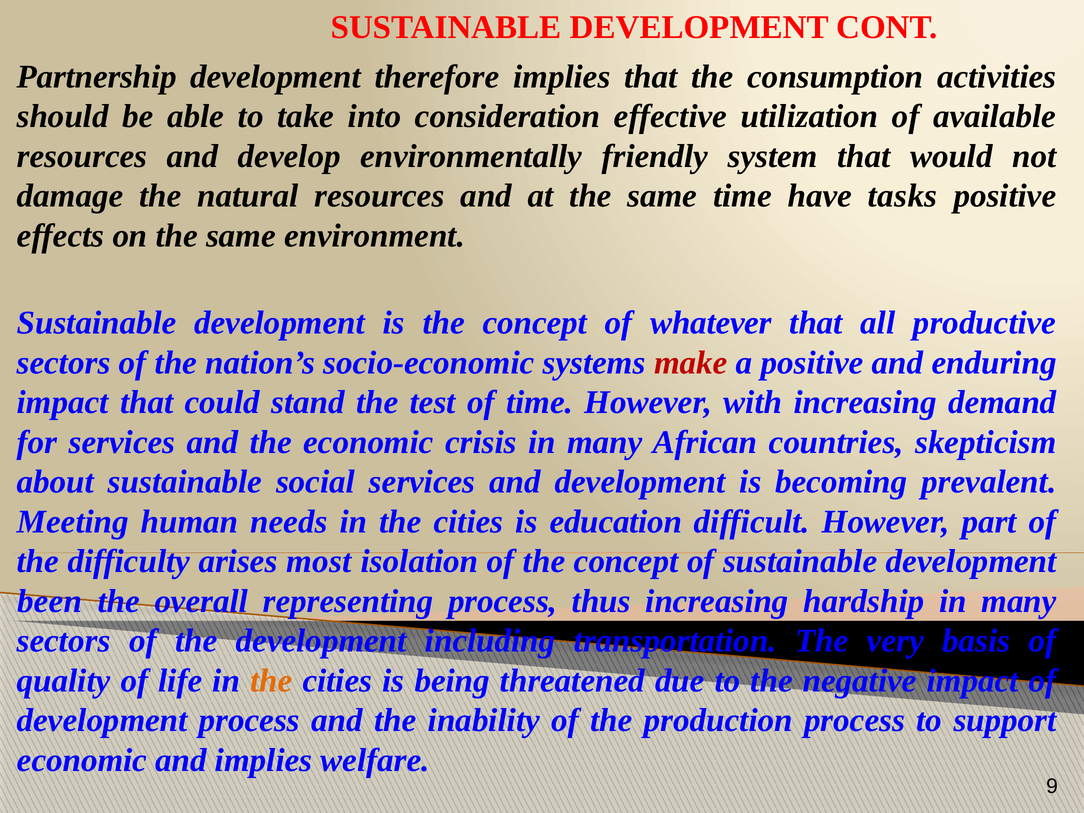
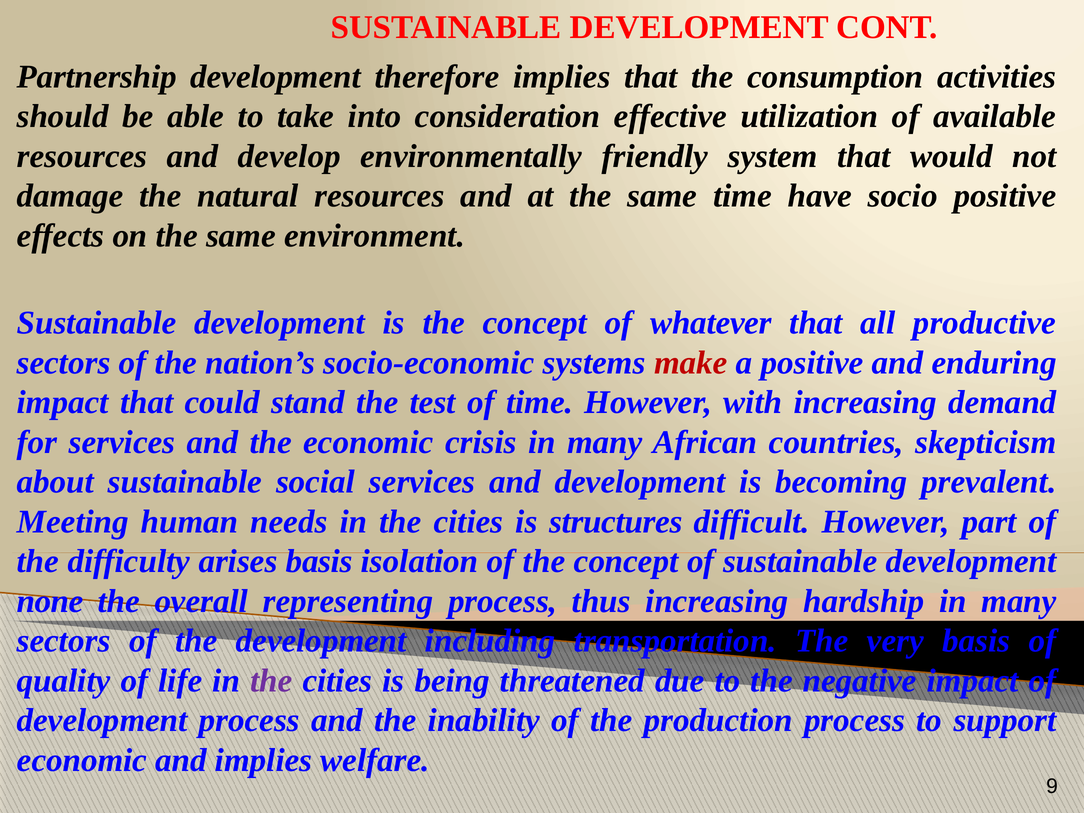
tasks: tasks -> socio (903, 196)
education: education -> structures (616, 522)
arises most: most -> basis (319, 561)
been: been -> none (50, 601)
the colour: orange -> purple (271, 681)
